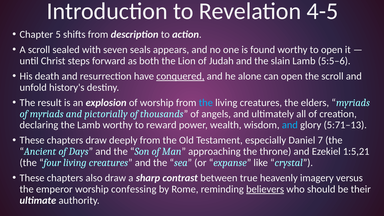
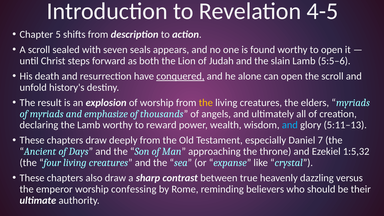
the colour: light blue -> yellow (206, 103)
pictorially: pictorially -> emphasize (106, 114)
5:71–13: 5:71–13 -> 5:11–13 (345, 125)
1:5,21: 1:5,21 -> 1:5,32 (356, 151)
imagery: imagery -> dazzling (317, 178)
believers underline: present -> none (265, 189)
